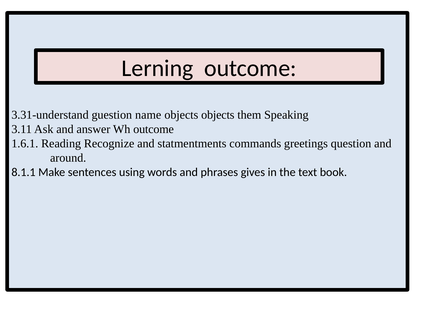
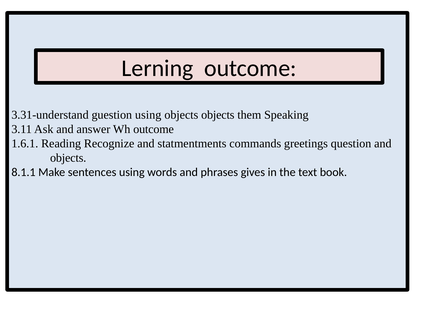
guestion name: name -> using (148, 115)
around: around -> objects (68, 158)
